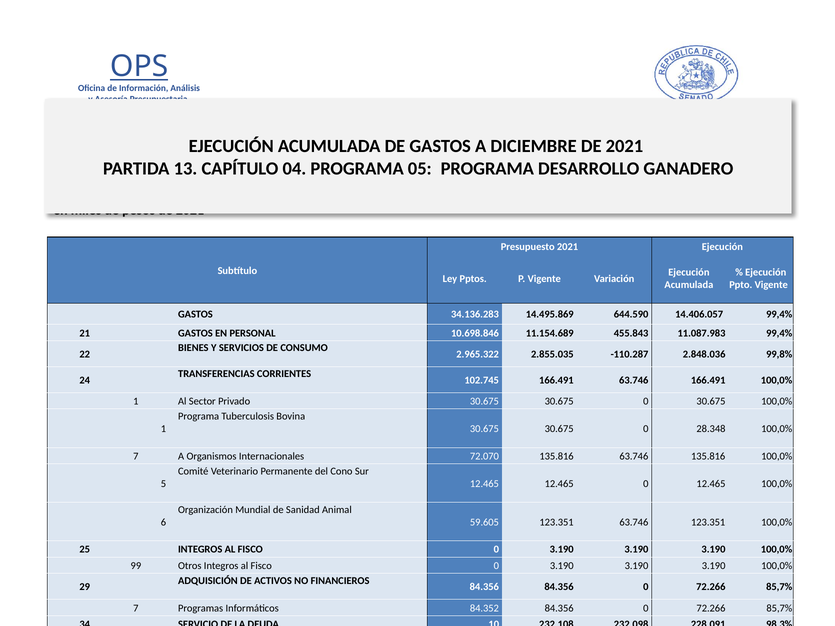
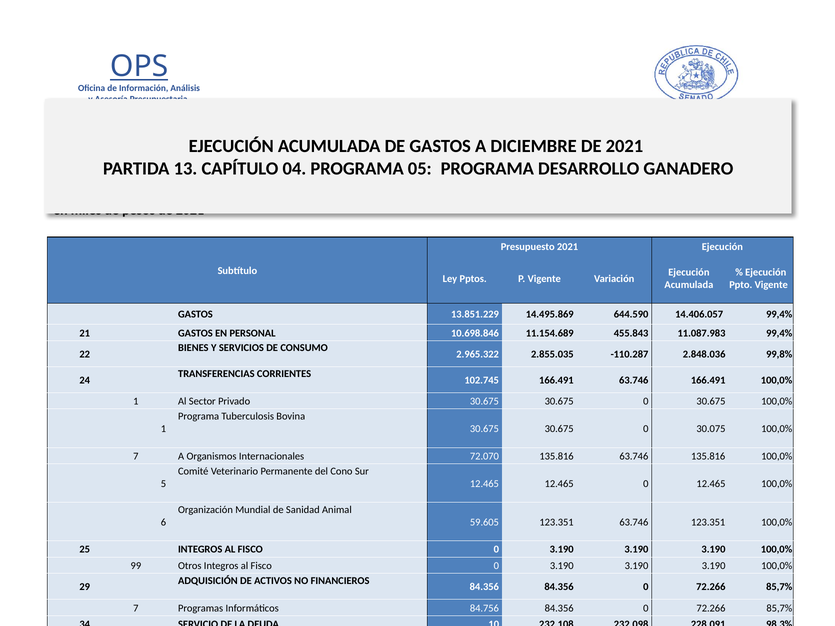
34.136.283: 34.136.283 -> 13.851.229 (475, 314)
28.348: 28.348 -> 30.075 (711, 429)
84.352: 84.352 -> 84.756 (484, 608)
